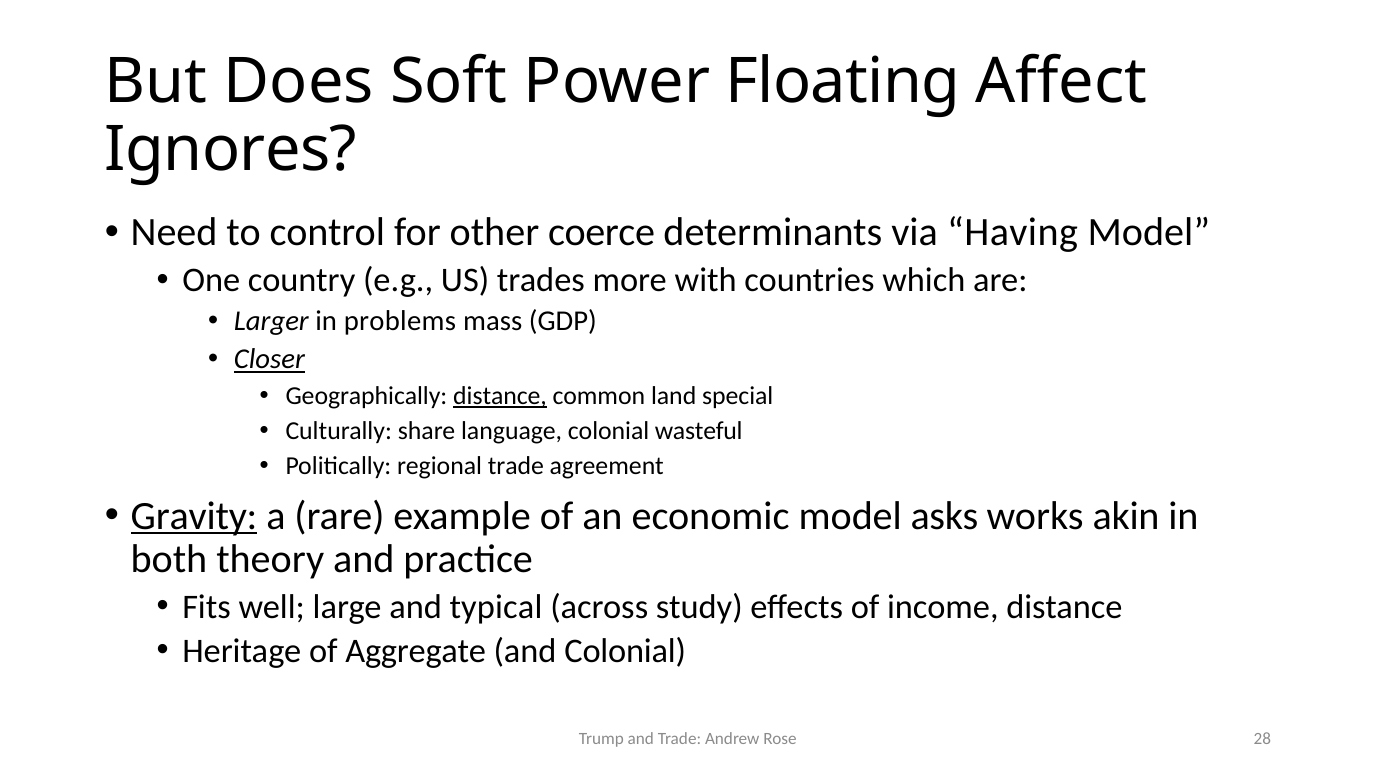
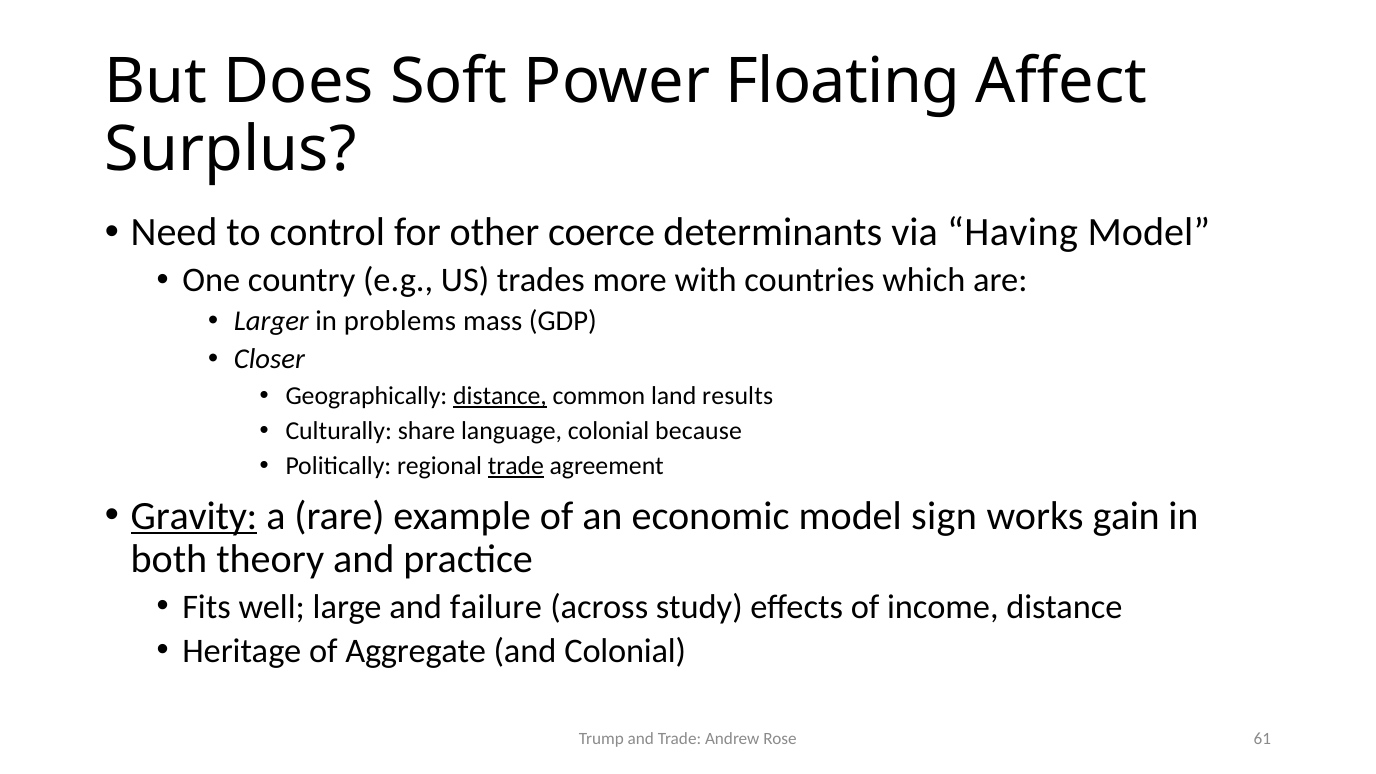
Ignores: Ignores -> Surplus (231, 150)
Closer underline: present -> none (269, 359)
special: special -> results (738, 396)
wasteful: wasteful -> because (699, 431)
trade underline: none -> present (516, 466)
asks: asks -> sign (944, 516)
akin: akin -> gain (1126, 516)
typical: typical -> failure (496, 607)
28: 28 -> 61 (1262, 739)
